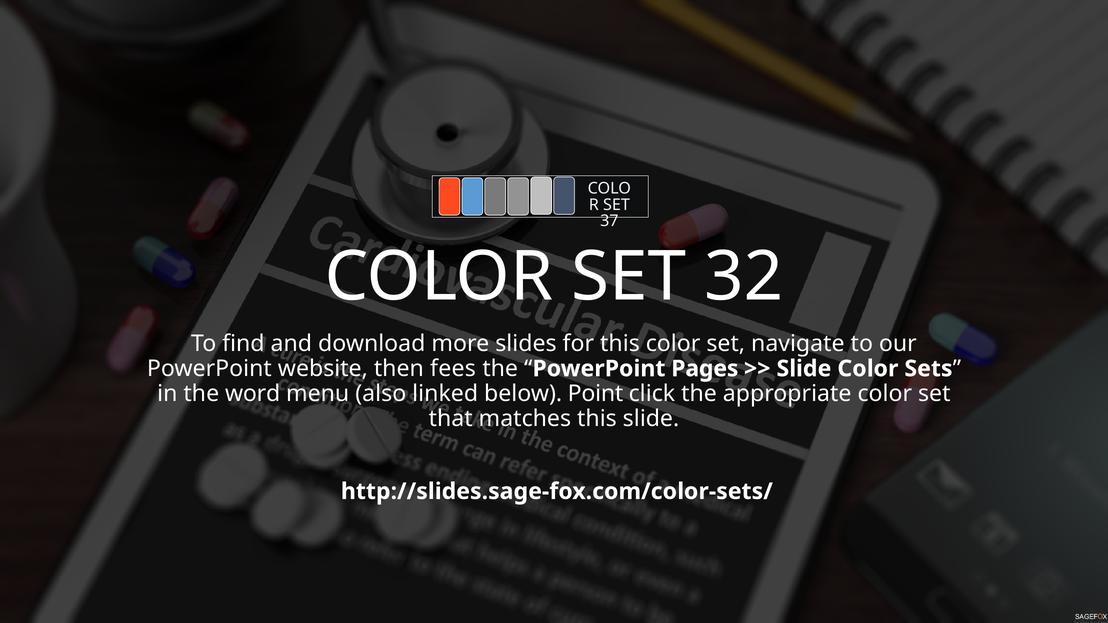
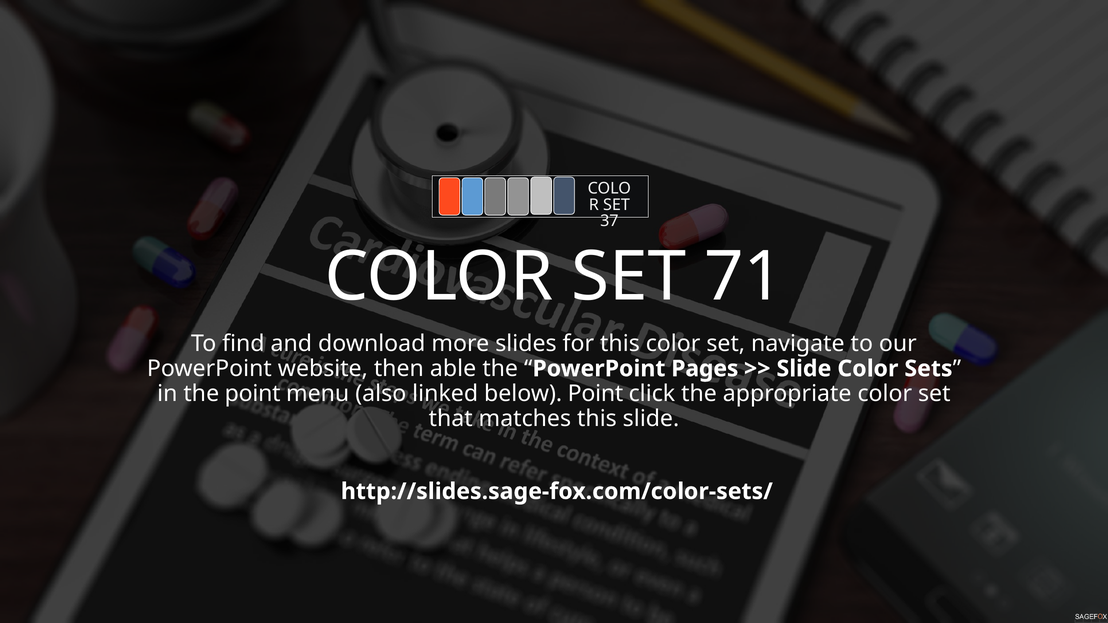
32: 32 -> 71 (744, 277)
fees: fees -> able (453, 369)
the word: word -> point (253, 394)
